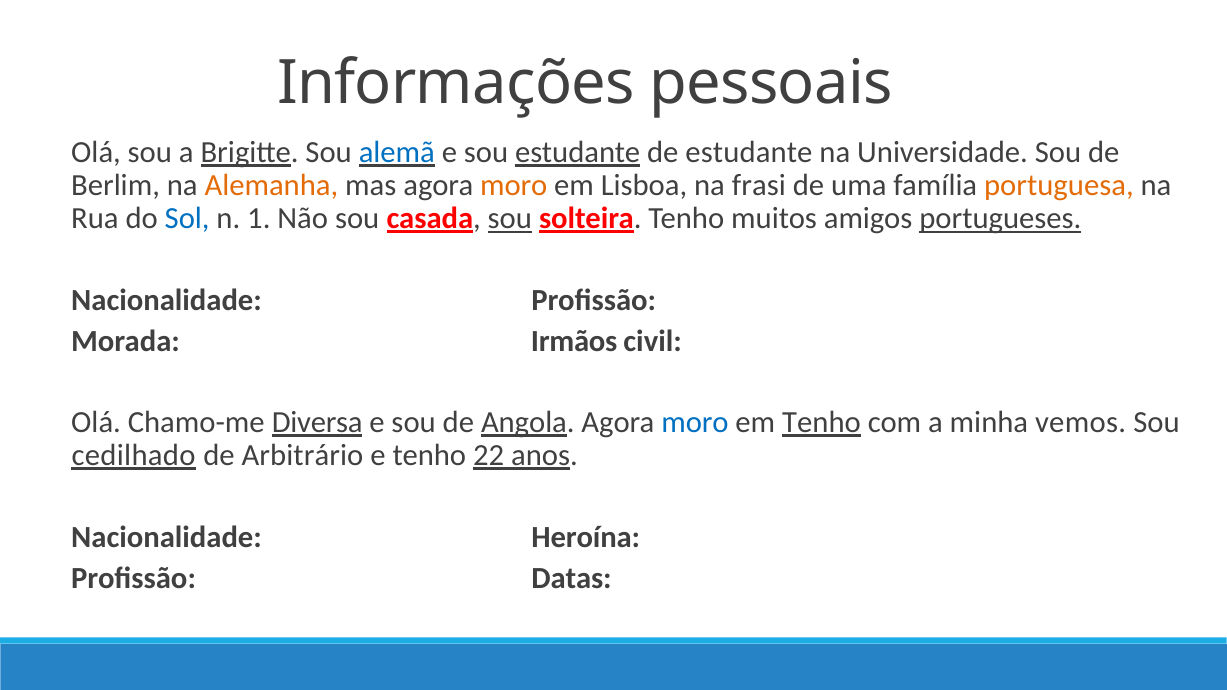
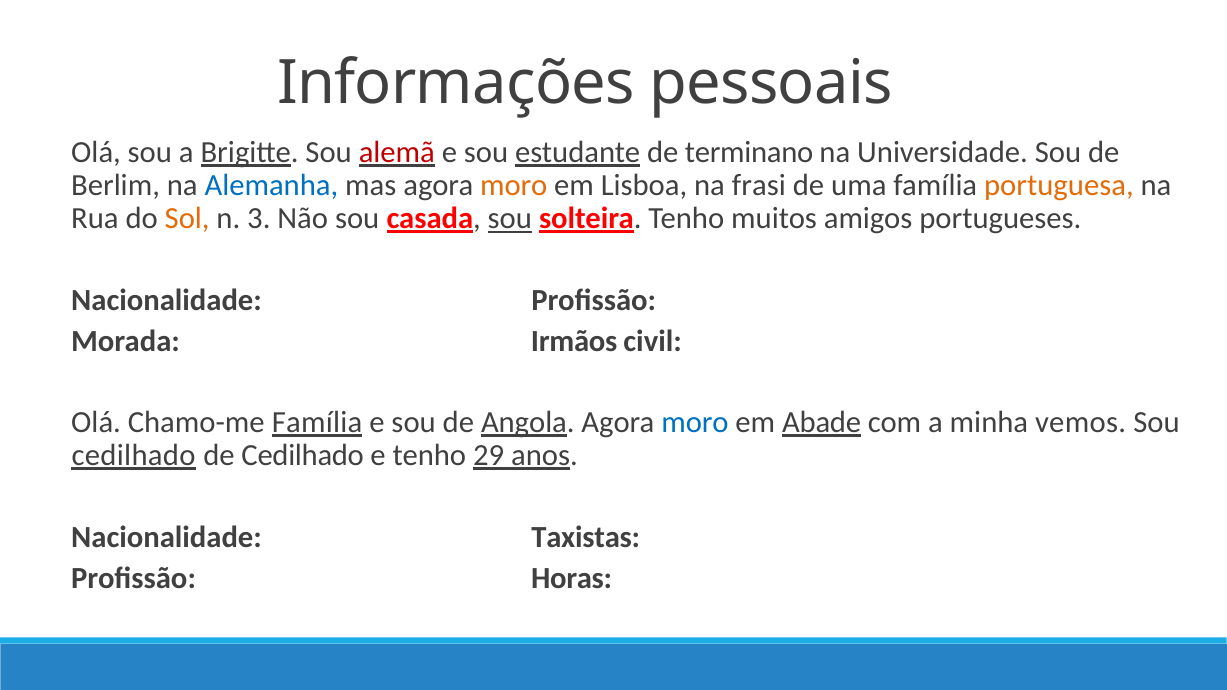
alemã colour: blue -> red (397, 152)
de estudante: estudante -> terminano (749, 152)
Alemanha colour: orange -> blue (271, 185)
Sol colour: blue -> orange (187, 219)
1: 1 -> 3 (259, 219)
portugueses underline: present -> none (1000, 219)
Chamo-me Diversa: Diversa -> Família (317, 423)
em Tenho: Tenho -> Abade (822, 423)
de Arbitrário: Arbitrário -> Cedilhado (303, 456)
22: 22 -> 29 (489, 456)
Heroína: Heroína -> Taxistas (586, 537)
Datas: Datas -> Horas (572, 578)
